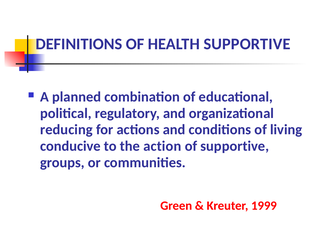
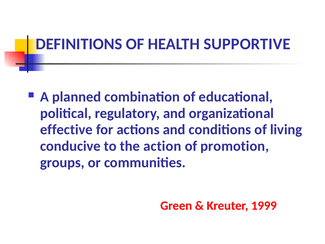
reducing: reducing -> effective (66, 130)
of supportive: supportive -> promotion (235, 146)
